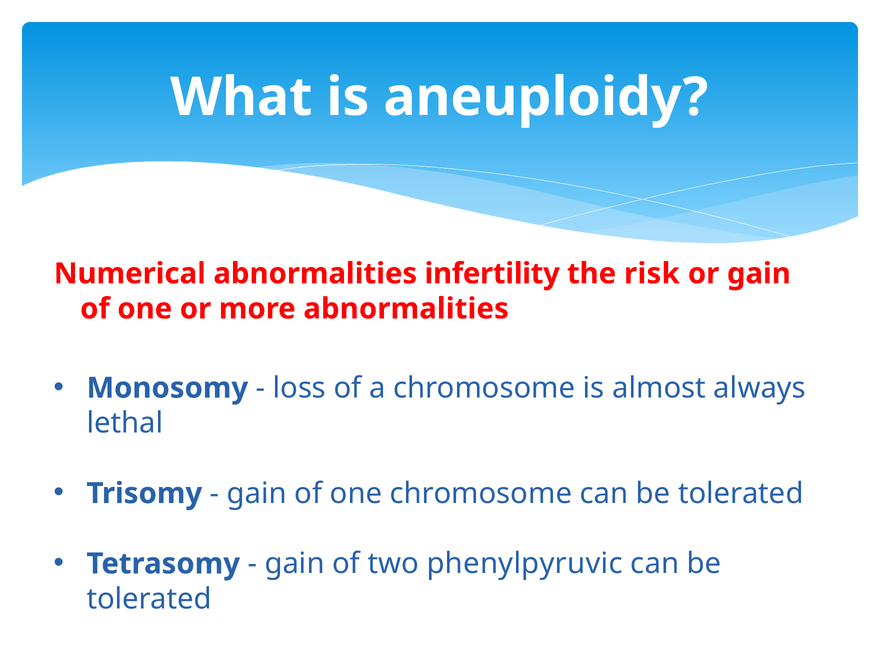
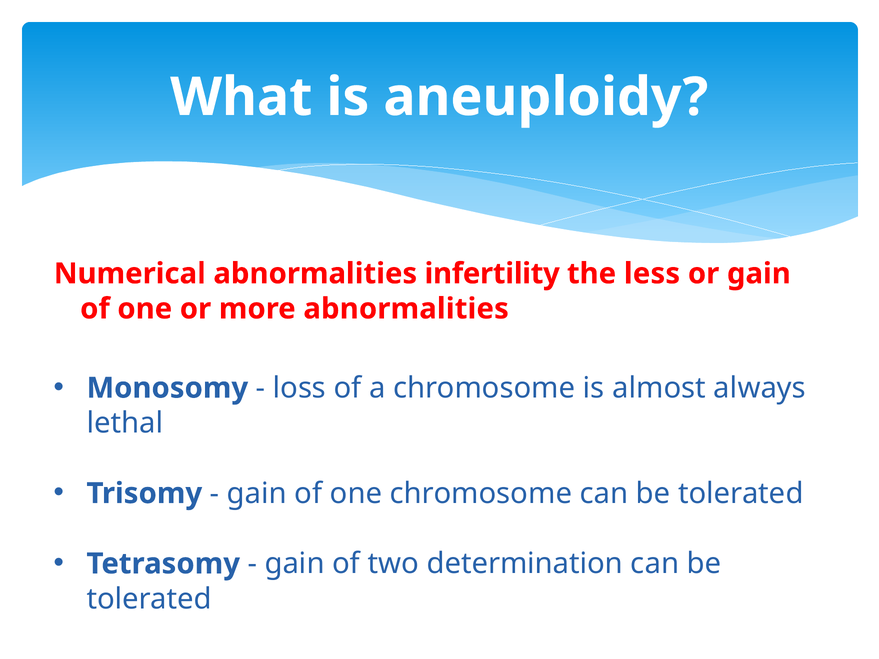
risk: risk -> less (652, 274)
phenylpyruvic: phenylpyruvic -> determination (525, 564)
